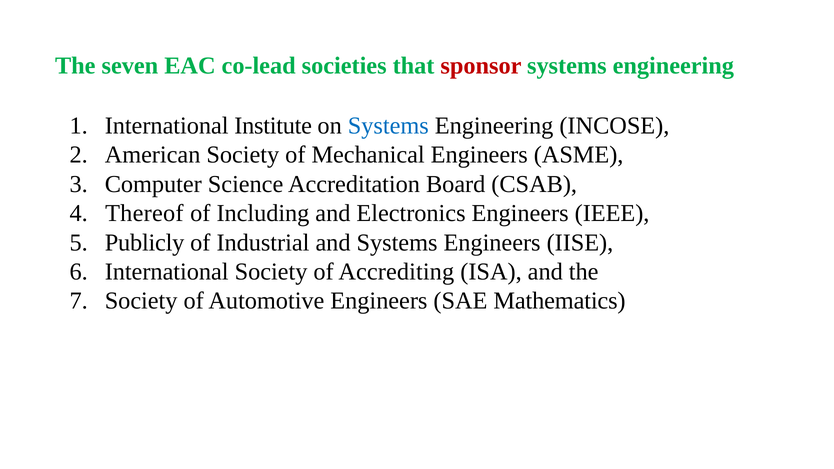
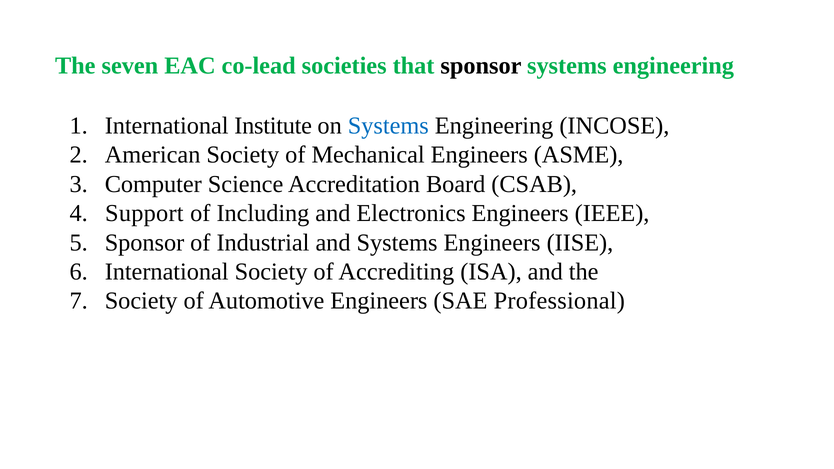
sponsor colour: red -> black (481, 66)
Thereof: Thereof -> Support (144, 213)
Publicly: Publicly -> Sponsor (144, 243)
Mathematics: Mathematics -> Professional (559, 301)
